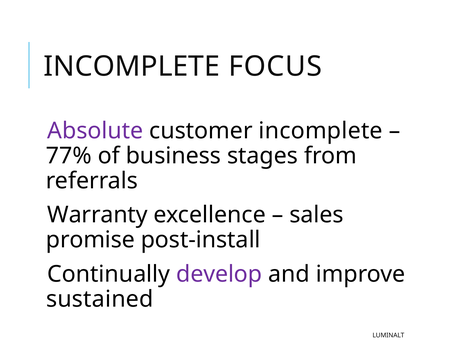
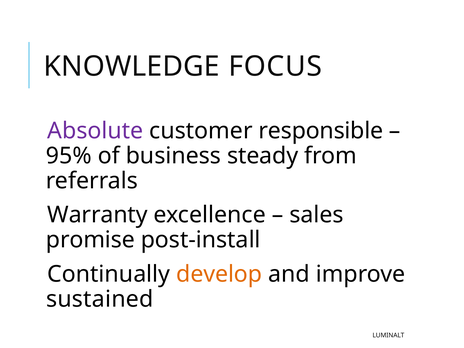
INCOMPLETE: INCOMPLETE -> KNOWLEDGE (132, 67)
customer incomplete: incomplete -> responsible (321, 131)
77%: 77% -> 95% (69, 156)
stages: stages -> steady (263, 156)
develop colour: purple -> orange (219, 274)
